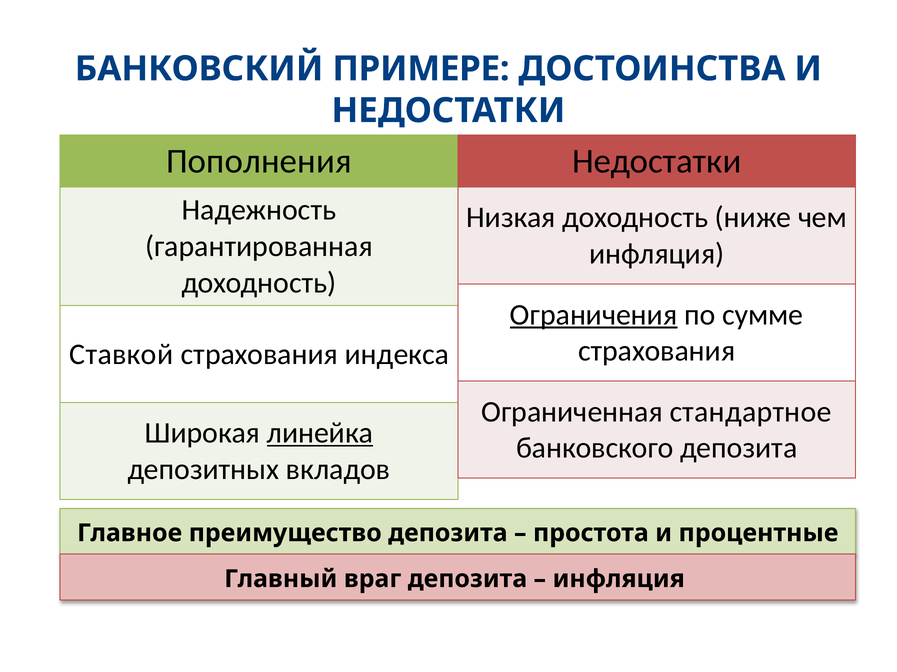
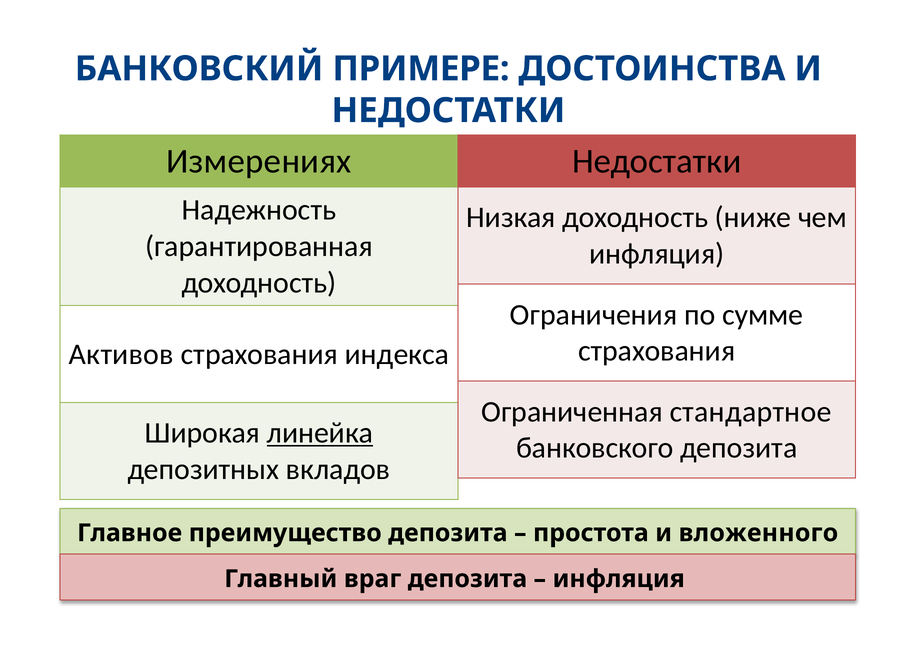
Пополнения: Пополнения -> Измерениях (259, 162)
Ограничения underline: present -> none (594, 315)
Ставкой: Ставкой -> Активов (121, 355)
процентные: процентные -> вложенного (758, 534)
